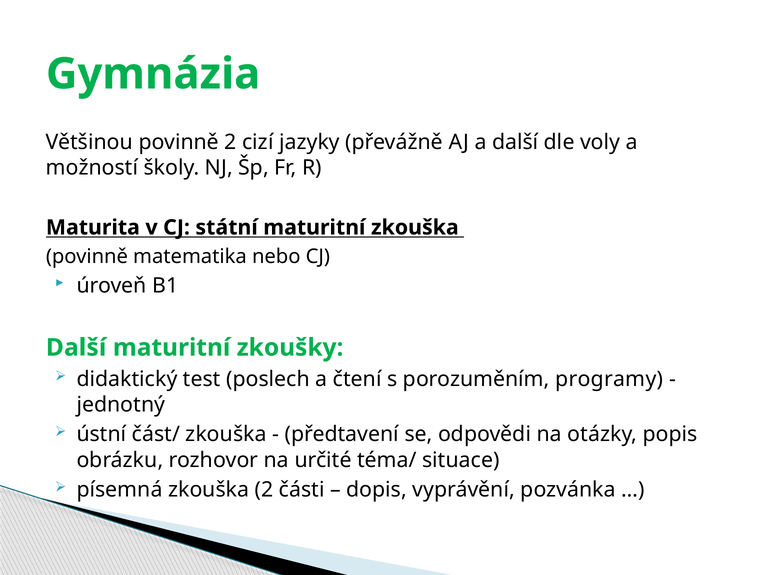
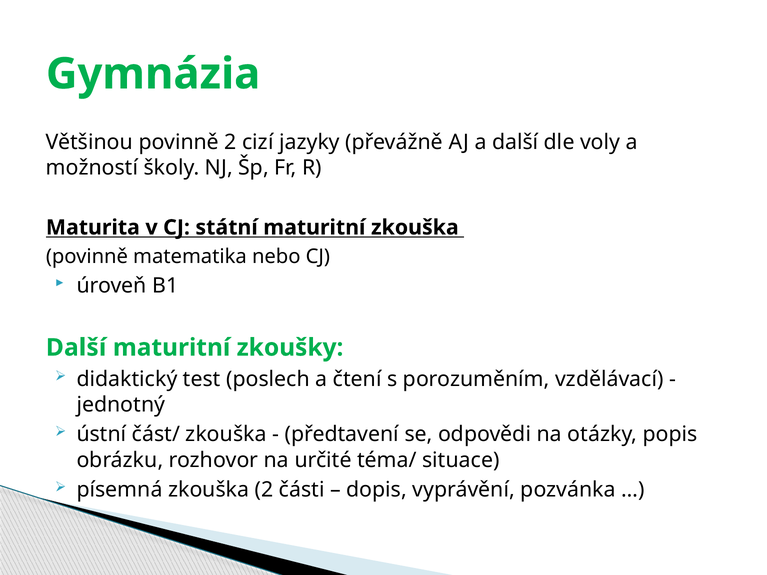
programy: programy -> vzdělávací (609, 379)
